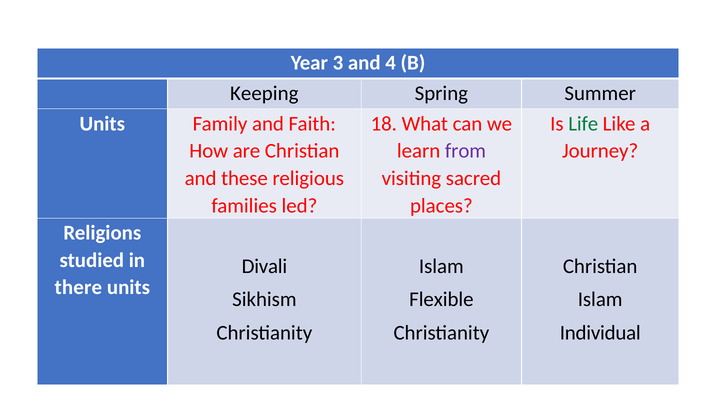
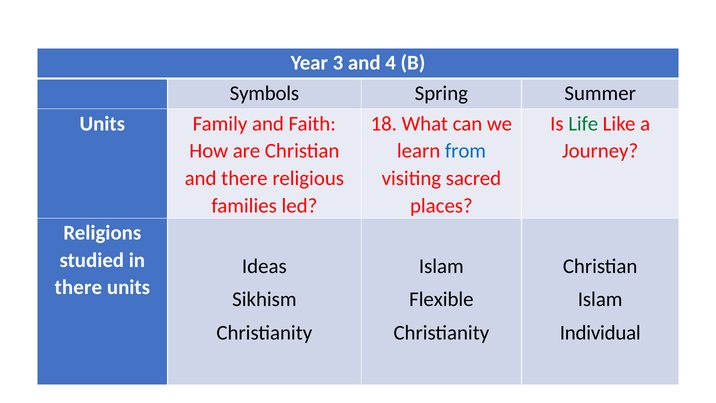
Keeping: Keeping -> Symbols (264, 93)
from colour: purple -> blue (465, 151)
and these: these -> there (244, 178)
Divali: Divali -> Ideas (264, 266)
